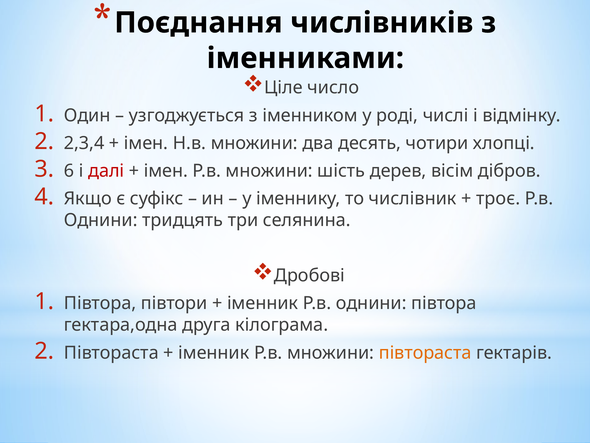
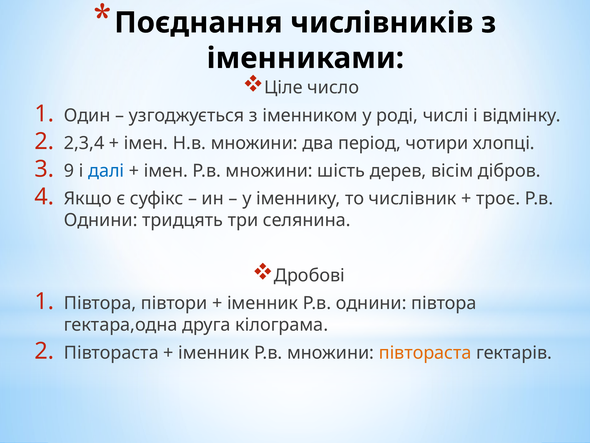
десять: десять -> період (370, 143)
6: 6 -> 9 (69, 171)
далі colour: red -> blue (106, 171)
